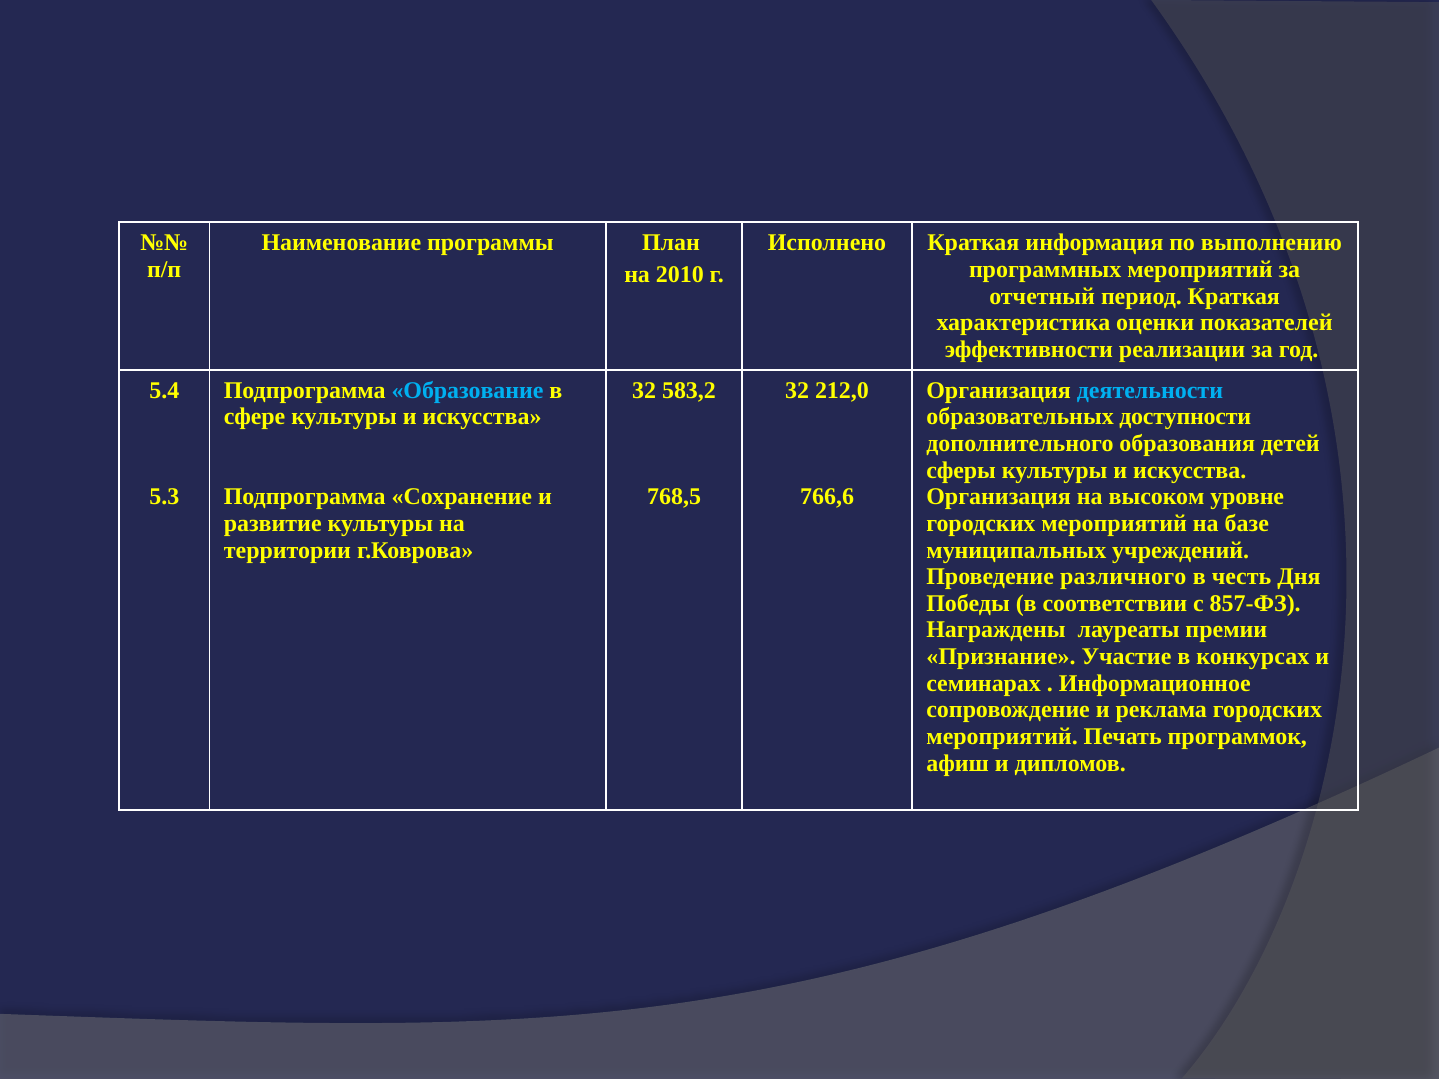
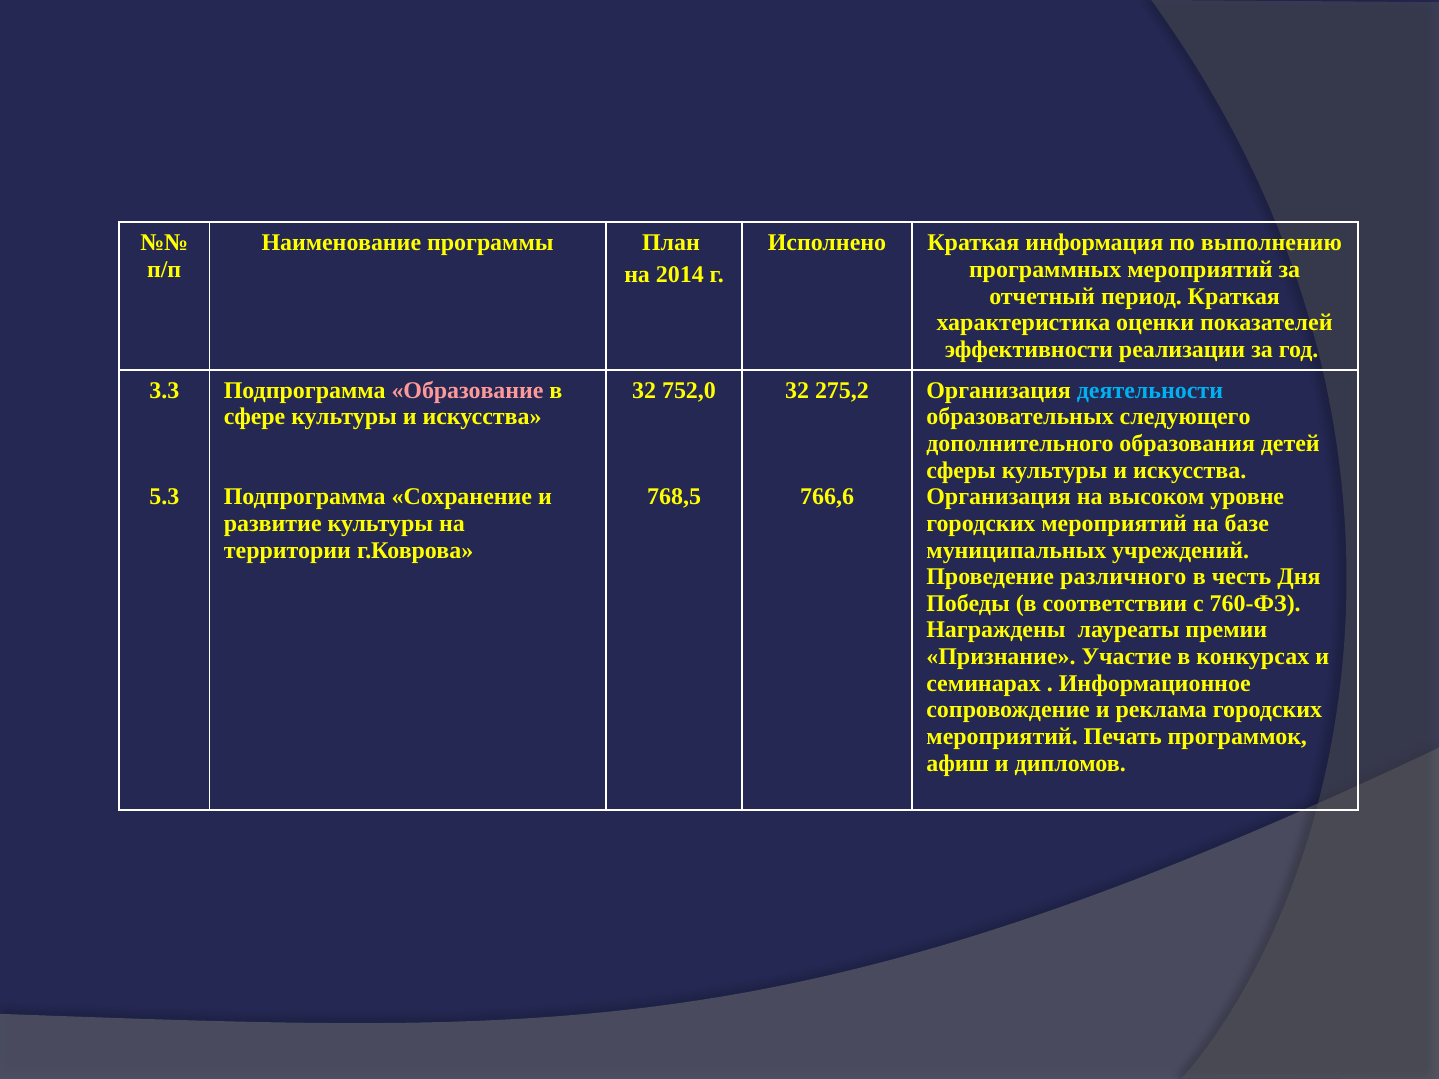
2010: 2010 -> 2014 (680, 274)
5.4: 5.4 -> 3.3 (164, 391)
Образование colour: light blue -> pink (468, 391)
583,2: 583,2 -> 752,0 (689, 391)
212,0: 212,0 -> 275,2 (842, 391)
доступности: доступности -> следующего (1185, 417)
857-ФЗ: 857-ФЗ -> 760-ФЗ (1255, 604)
